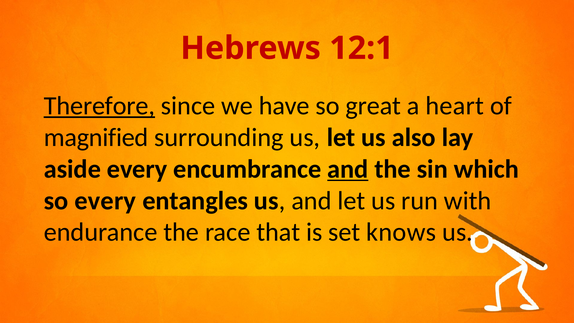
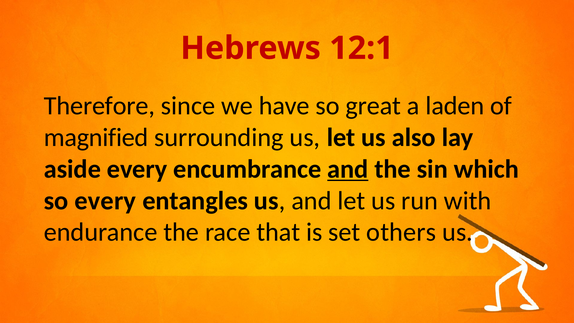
Therefore underline: present -> none (99, 106)
heart: heart -> laden (455, 106)
knows: knows -> others (401, 232)
